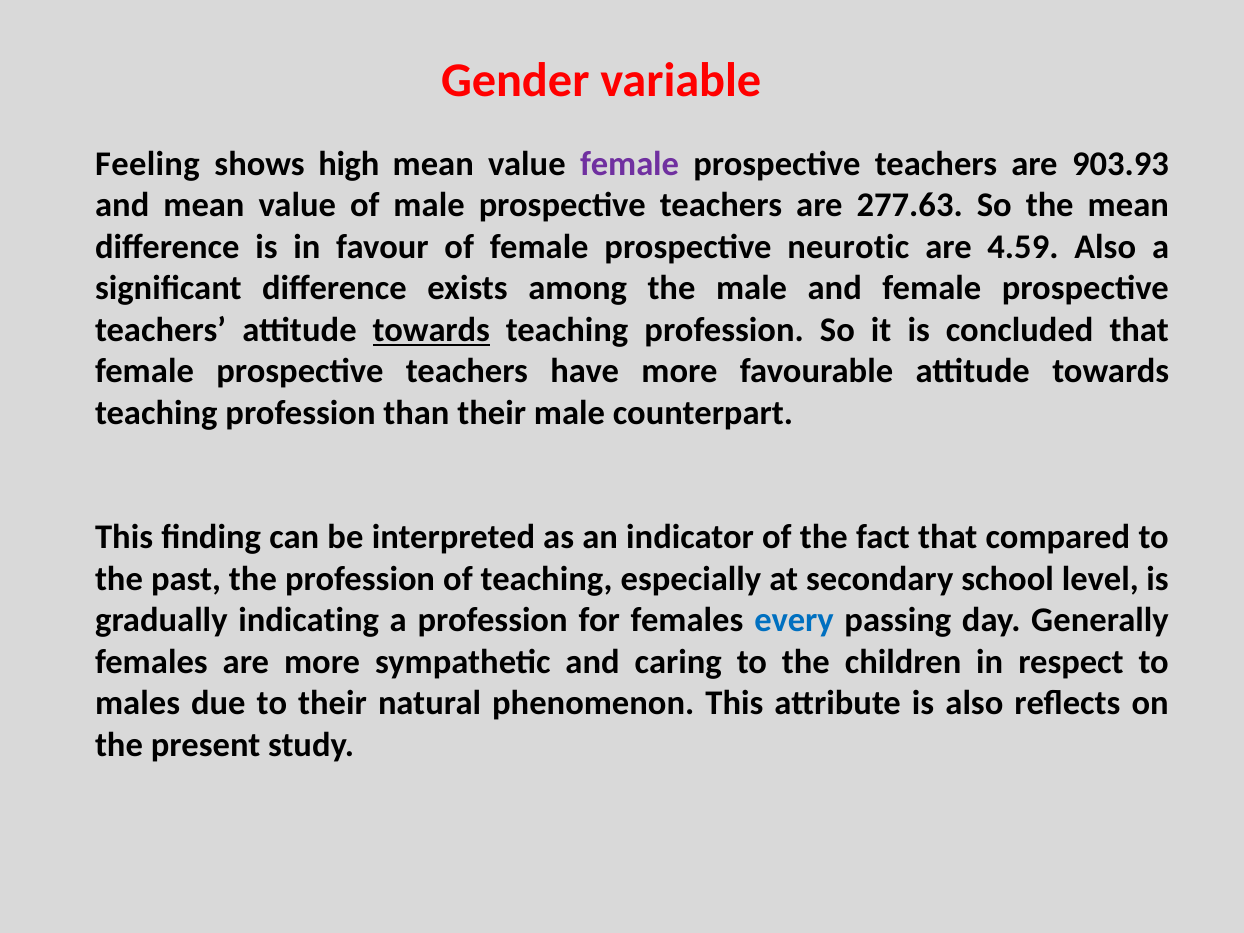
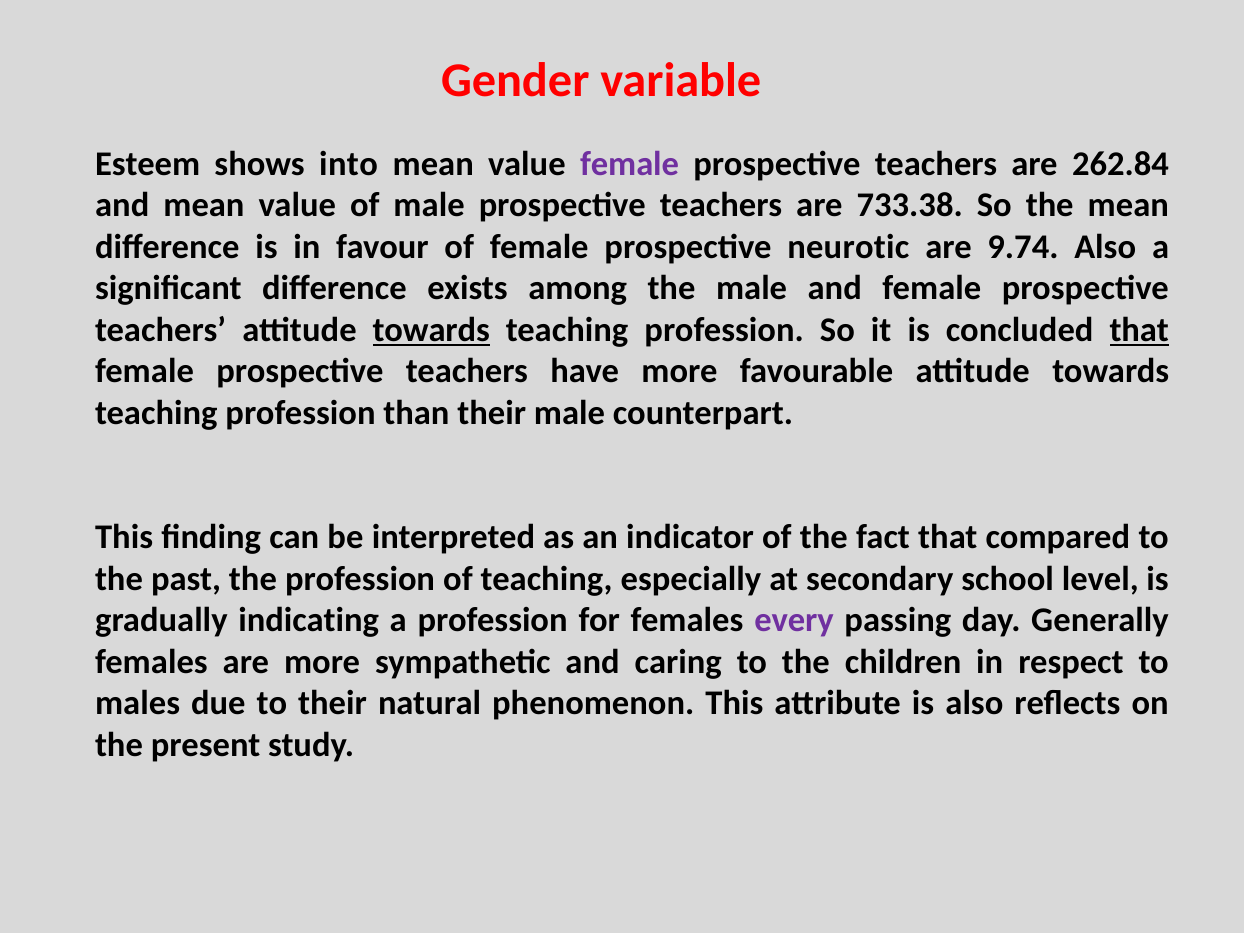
Feeling: Feeling -> Esteem (148, 164)
high: high -> into (349, 164)
903.93: 903.93 -> 262.84 (1120, 164)
277.63: 277.63 -> 733.38 (910, 206)
4.59: 4.59 -> 9.74 (1023, 247)
that underline: none -> present (1139, 330)
every colour: blue -> purple (794, 620)
